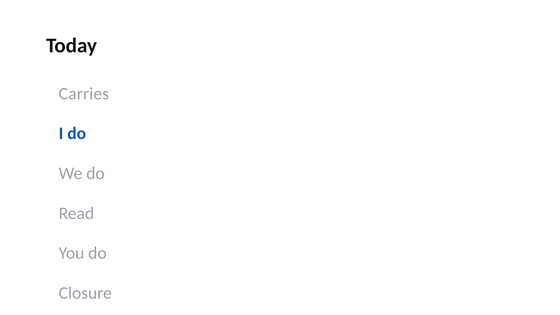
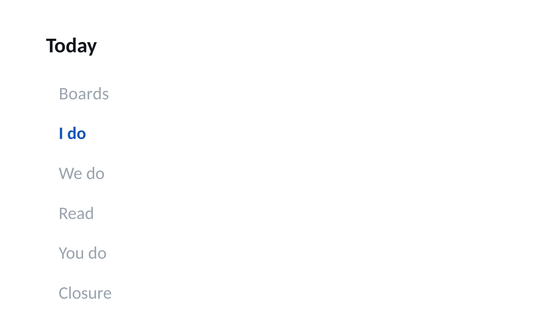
Carries: Carries -> Boards (84, 94)
